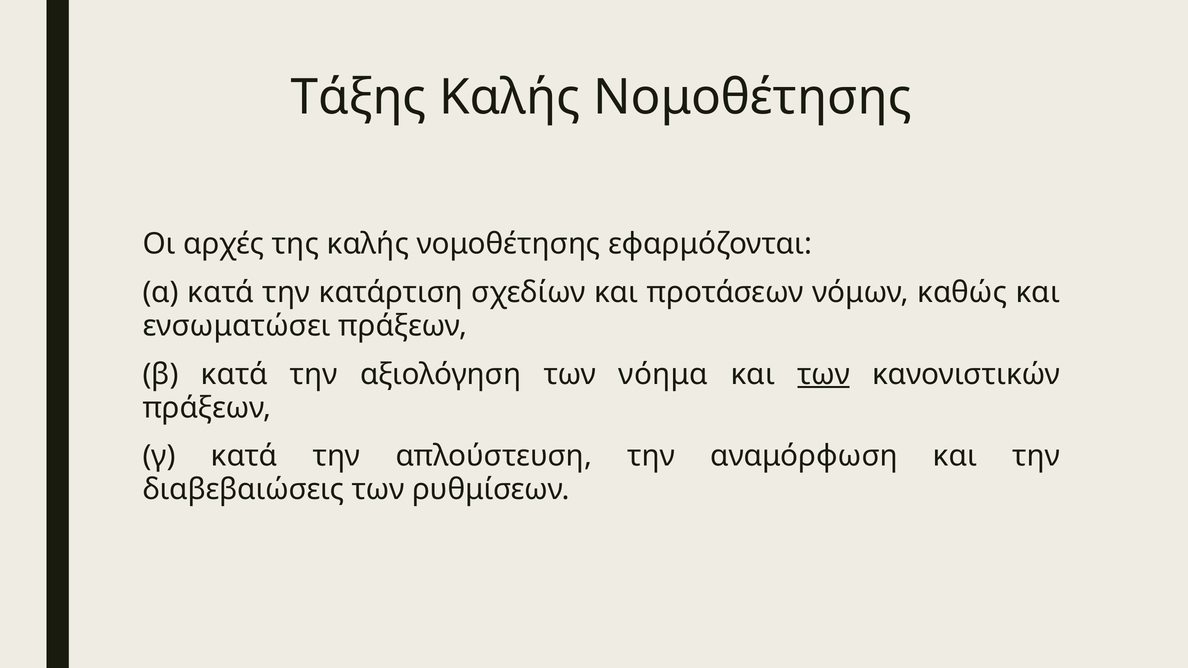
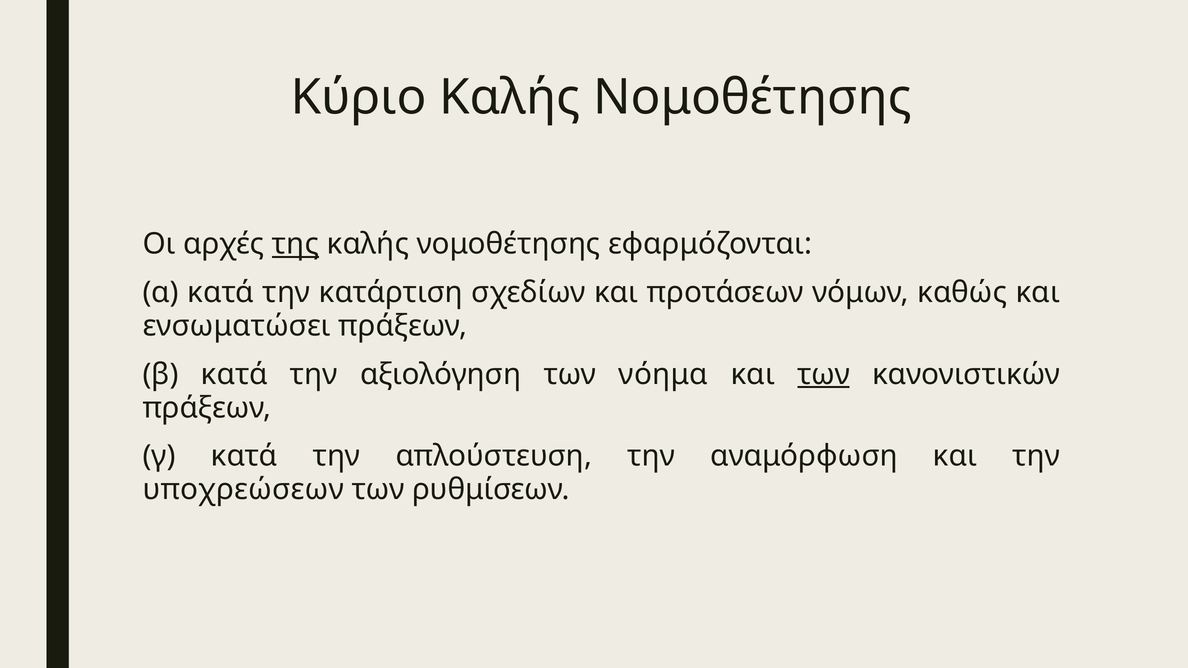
Τάξης: Τάξης -> Κύριο (359, 97)
της underline: none -> present (295, 244)
διαβεβαιώσεις: διαβεβαιώσεις -> υποχρεώσεων (243, 490)
